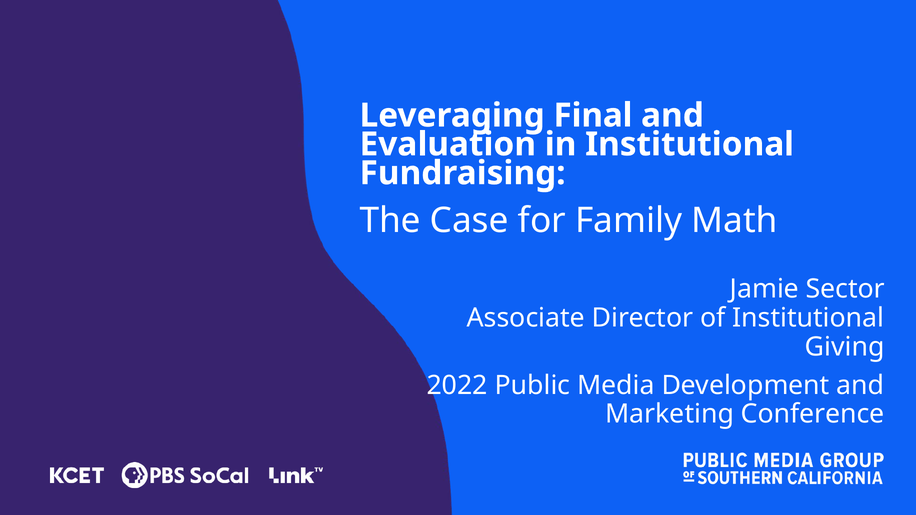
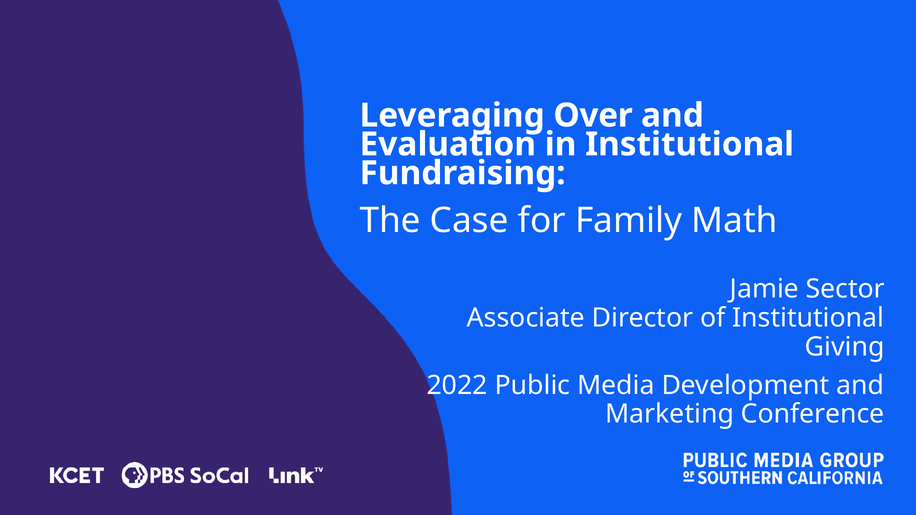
Final: Final -> Over (593, 116)
